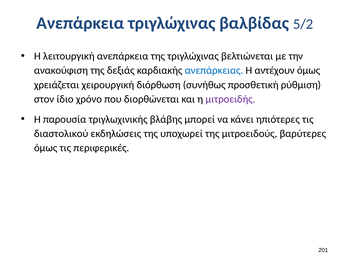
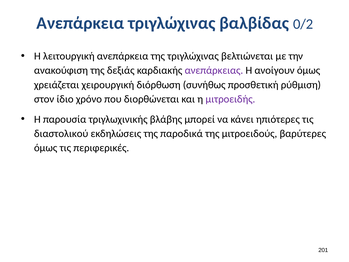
5/2: 5/2 -> 0/2 (303, 24)
ανεπάρκειας colour: blue -> purple (214, 70)
αντέχουν: αντέχουν -> ανοίγουν (275, 70)
υποχωρεί: υποχωρεί -> παροδικά (182, 133)
